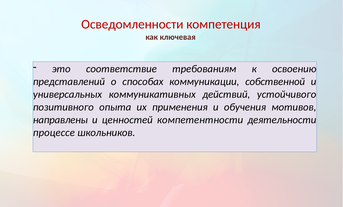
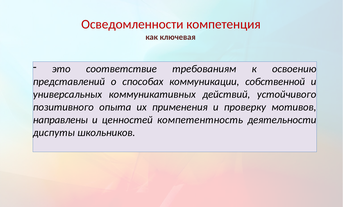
обучения: обучения -> проверку (245, 107)
компетентности: компетентности -> компетентность (200, 120)
процессе: процессе -> диспуты (54, 133)
